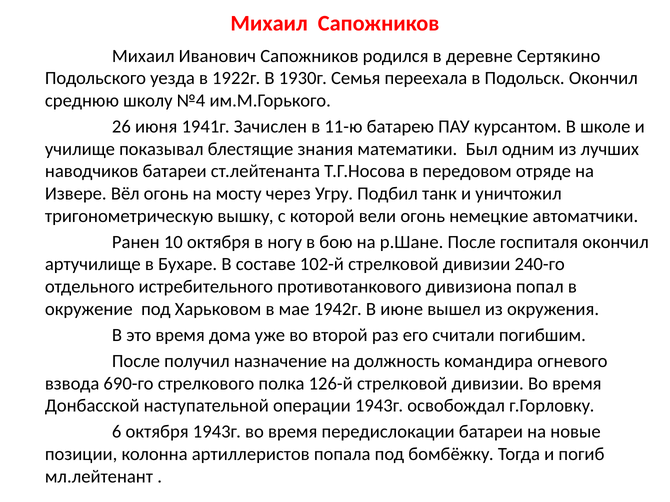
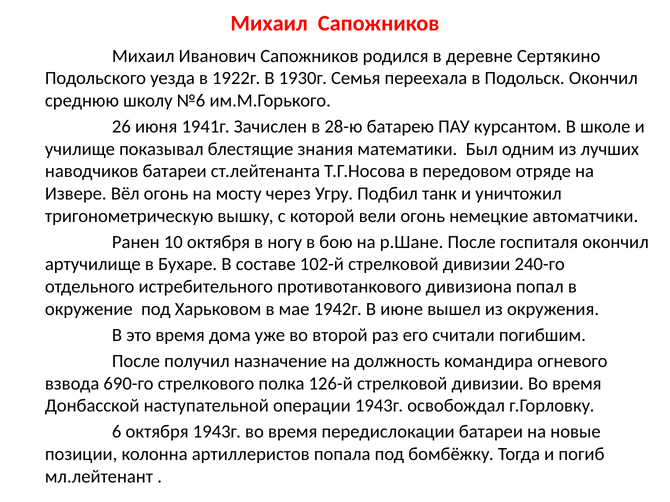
№4: №4 -> №6 (191, 101)
11-ю: 11-ю -> 28-ю (343, 127)
